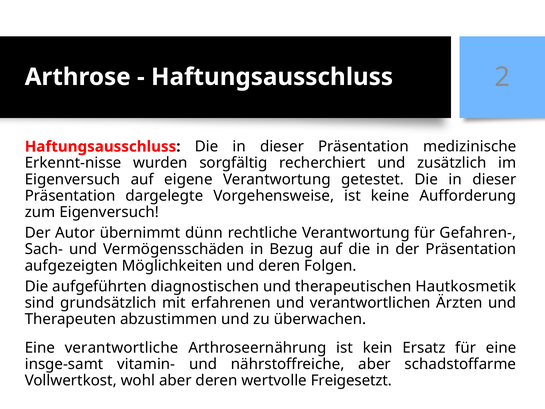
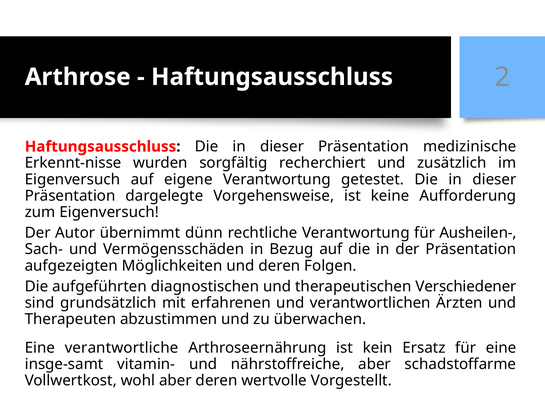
Gefahren-: Gefahren- -> Ausheilen- (478, 233)
Hautkosmetik: Hautkosmetik -> Verschiedener (466, 286)
Freigesetzt: Freigesetzt -> Vorgestellt (351, 380)
